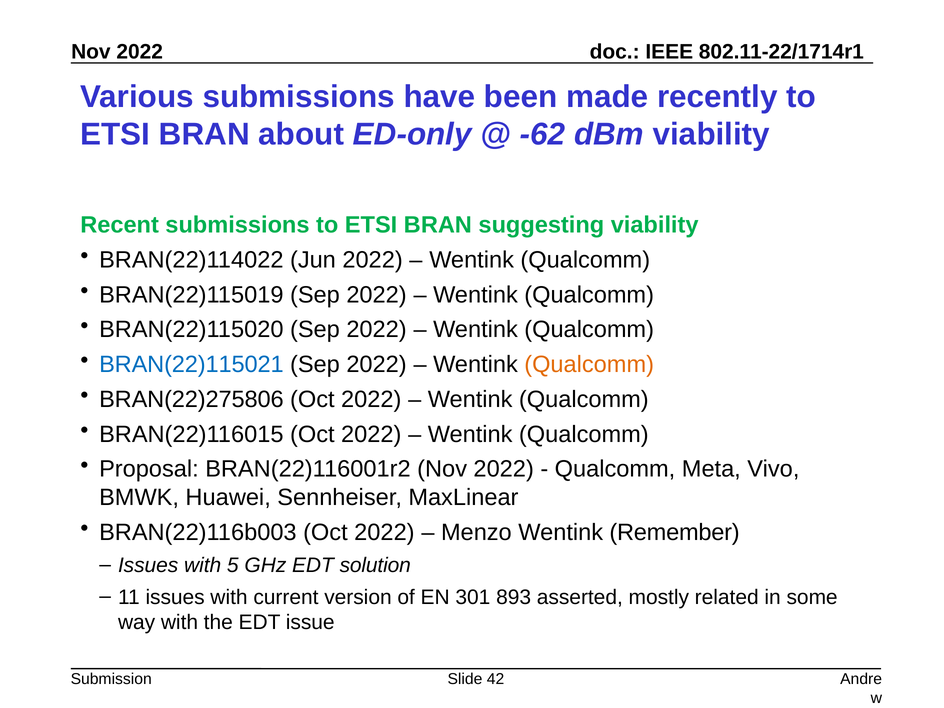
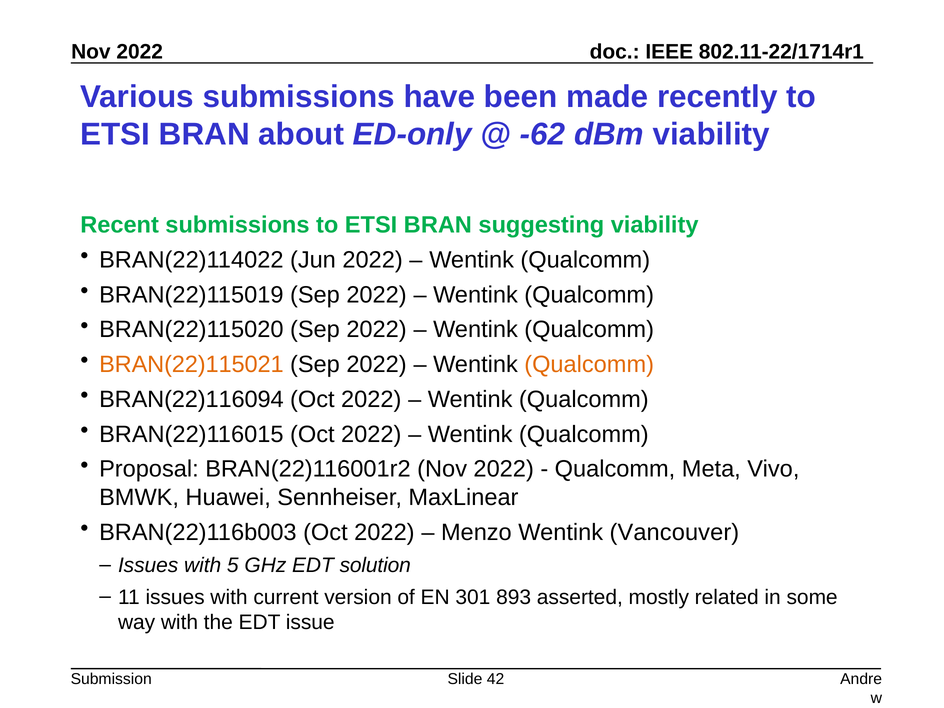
BRAN(22)115021 colour: blue -> orange (191, 365)
BRAN(22)275806: BRAN(22)275806 -> BRAN(22)116094 (191, 399)
Remember: Remember -> Vancouver (674, 532)
